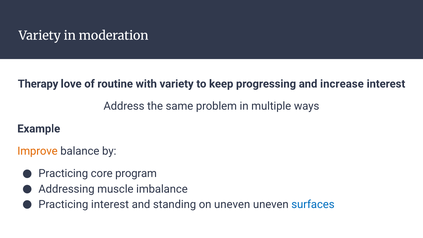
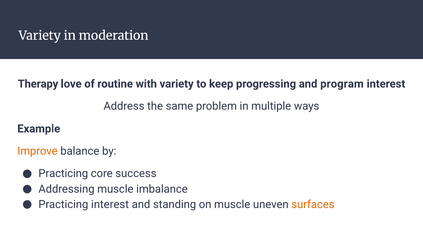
increase: increase -> program (342, 84)
program: program -> success (136, 174)
on uneven: uneven -> muscle (232, 204)
surfaces colour: blue -> orange (313, 204)
